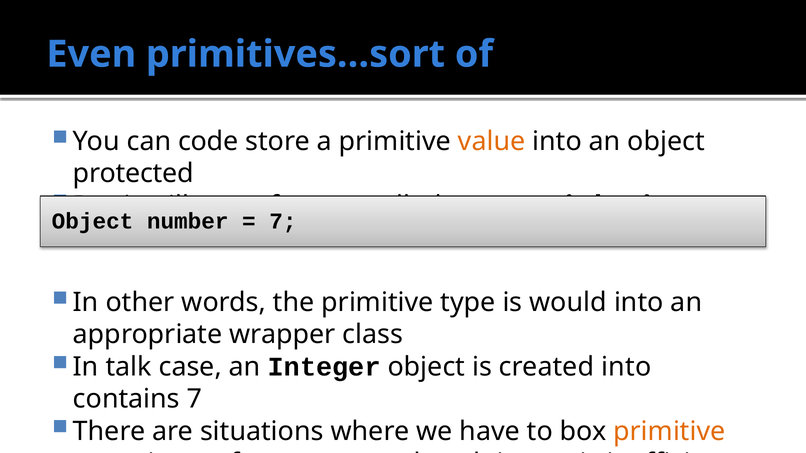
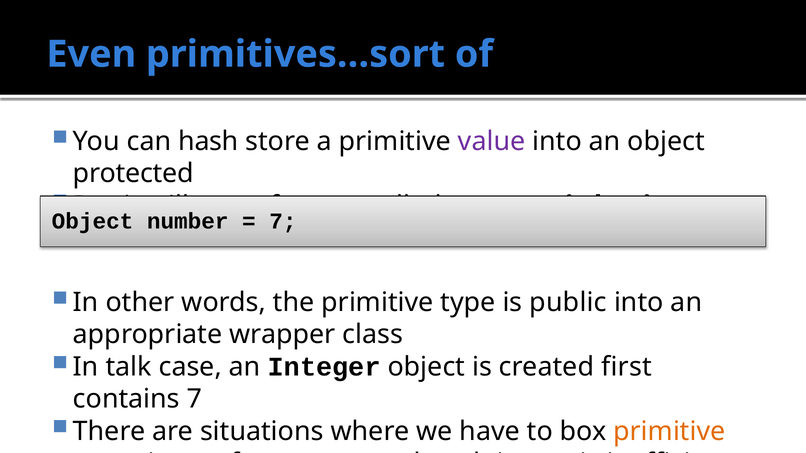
code: code -> hash (208, 141)
value colour: orange -> purple (492, 141)
would: would -> public (568, 303)
created into: into -> first (626, 367)
